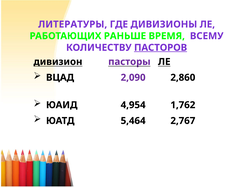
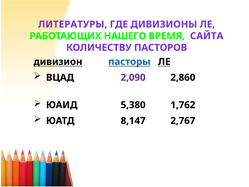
РАНЬШЕ: РАНЬШЕ -> НАШЕГО (125, 36)
ВСЕМУ: ВСЕМУ -> САЙТА (207, 36)
ПАСТОРОВ underline: present -> none (161, 48)
пасторы colour: purple -> blue (129, 62)
4,954: 4,954 -> 5,380 (133, 105)
5,464: 5,464 -> 8,147 (133, 121)
